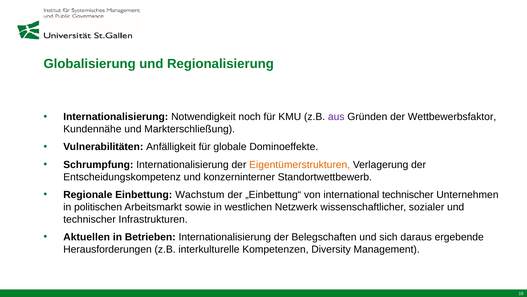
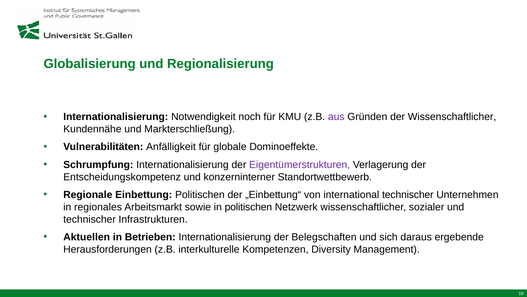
der Wettbewerbsfaktor: Wettbewerbsfaktor -> Wissenschaftlicher (452, 117)
Eigentümerstrukturen colour: orange -> purple (300, 164)
Einbettung Wachstum: Wachstum -> Politischen (200, 194)
politischen: politischen -> regionales (98, 207)
in westlichen: westlichen -> politischen (248, 207)
